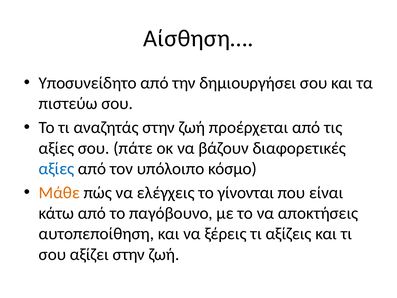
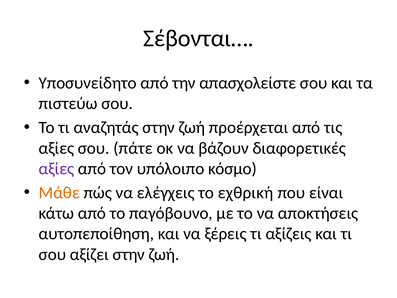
Αίσθηση…: Αίσθηση… -> Σέβονται… (198, 38)
δημιουργήσει: δημιουργήσει -> απασχολείστε (248, 83)
αξίες colour: blue -> purple (56, 169)
γίνονται: γίνονται -> εχθρική (246, 193)
